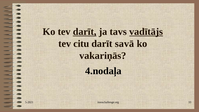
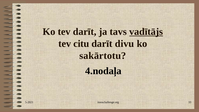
darīt underline: present -> none (85, 32)
savā: savā -> divu (125, 44)
vakariņās: vakariņās -> sakārtotu (103, 56)
